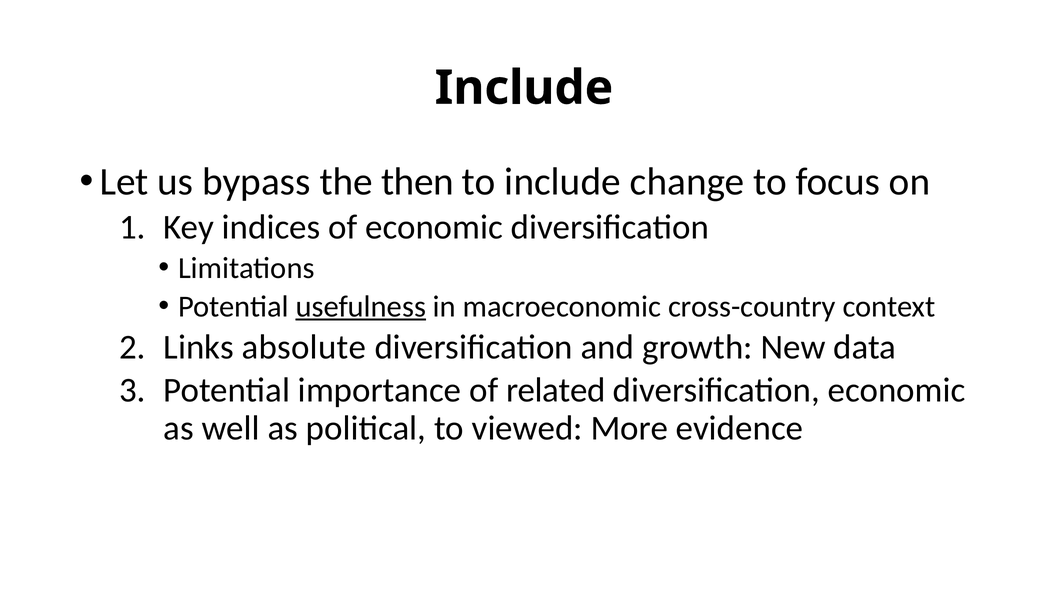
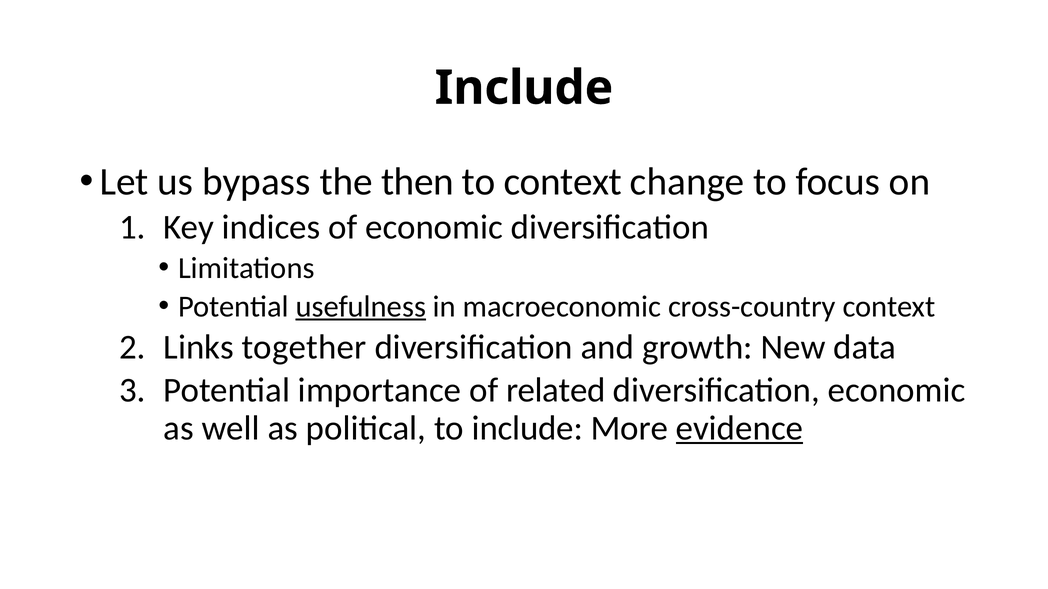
to include: include -> context (563, 182)
absolute: absolute -> together (304, 348)
to viewed: viewed -> include (527, 429)
evidence underline: none -> present (740, 429)
